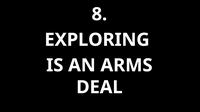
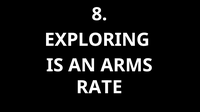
DEAL: DEAL -> RATE (99, 88)
